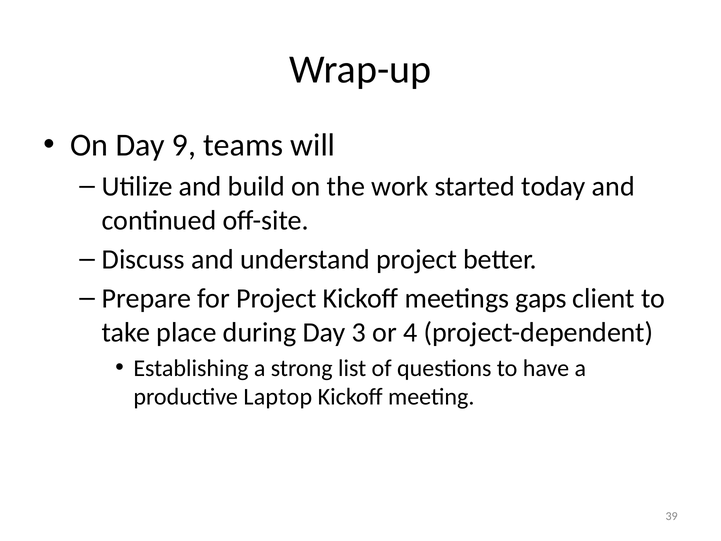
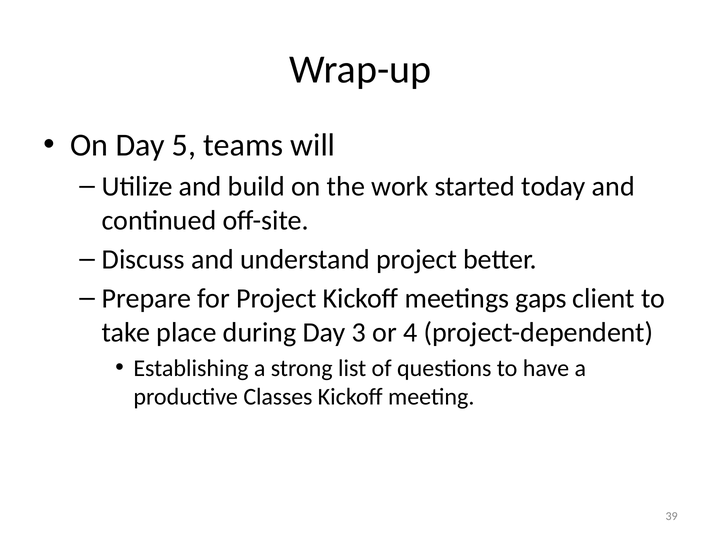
9: 9 -> 5 (184, 145)
Laptop: Laptop -> Classes (278, 397)
